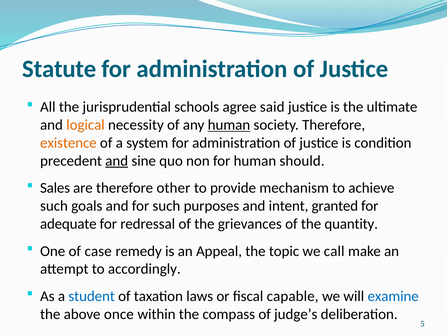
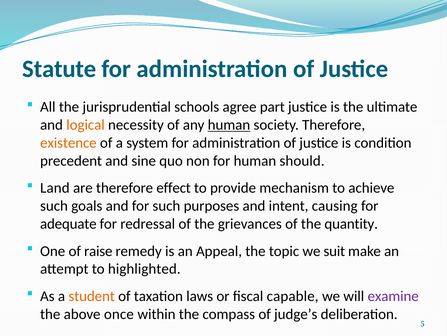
said: said -> part (272, 107)
and underline: present -> none (117, 160)
Sales: Sales -> Land (55, 188)
other: other -> effect (174, 188)
granted: granted -> causing (335, 206)
case: case -> raise (98, 251)
call: call -> suit (334, 251)
accordingly: accordingly -> highlighted (144, 268)
student colour: blue -> orange (92, 296)
examine colour: blue -> purple (393, 296)
